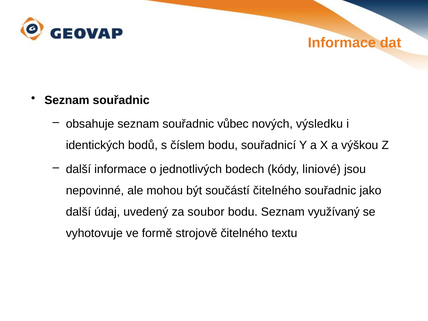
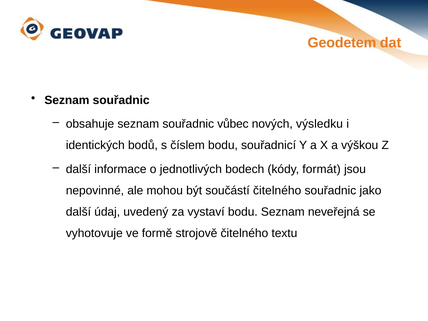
Informace: Informace -> Geodetem (342, 43)
liniové: liniové -> formát (322, 169)
soubor: soubor -> vystaví (206, 212)
využívaný: využívaný -> neveřejná (334, 212)
